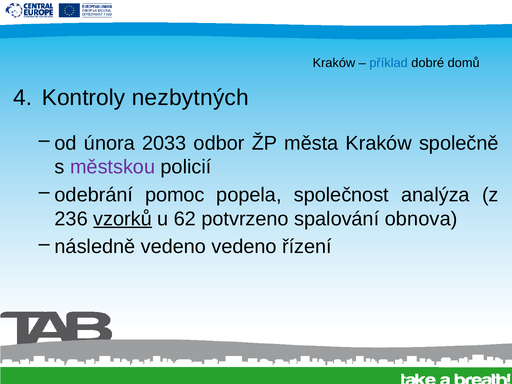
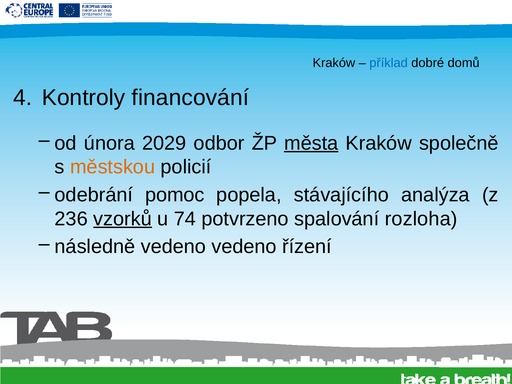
nezbytných: nezbytných -> financování (190, 98)
2033: 2033 -> 2029 (164, 143)
města underline: none -> present (311, 143)
městskou colour: purple -> orange (113, 167)
společnost: společnost -> stávajícího (341, 195)
62: 62 -> 74 (185, 219)
obnova: obnova -> rozloha (421, 219)
